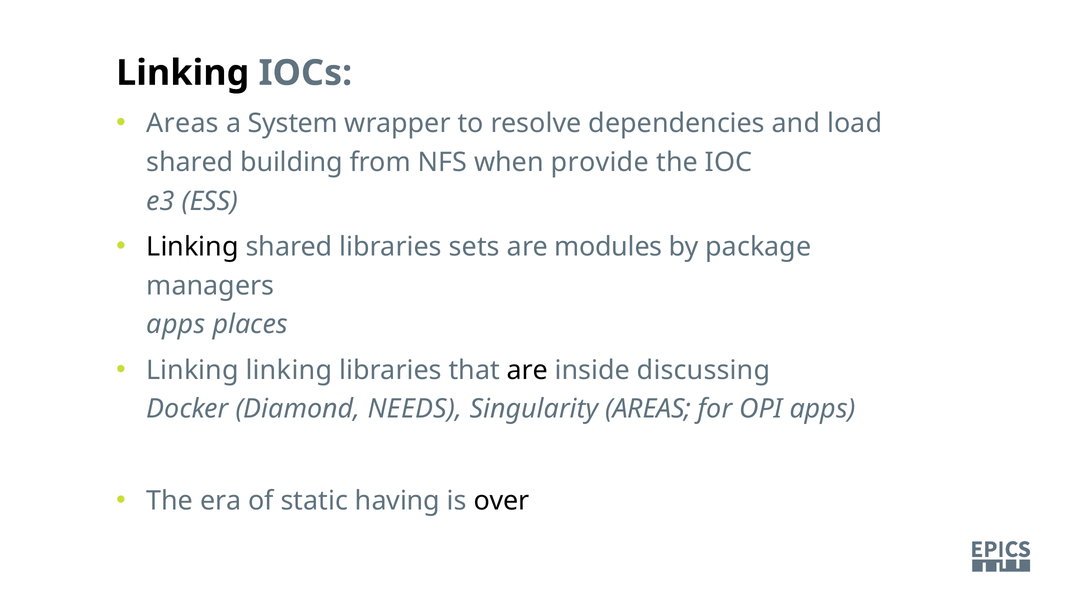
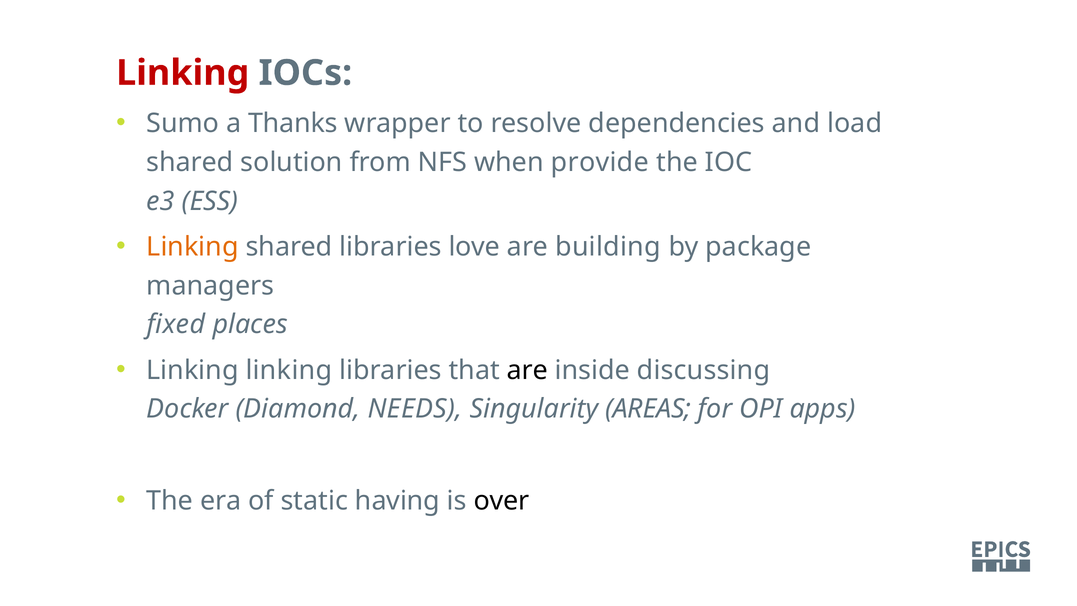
Linking colour: black -> red (183, 73)
Areas: Areas -> Sumo (183, 124)
System: System -> Thanks (293, 124)
building: building -> solution (292, 162)
Linking colour: black -> orange (193, 247)
sets: sets -> love (474, 247)
modules: modules -> building (608, 247)
apps: apps -> fixed (176, 324)
